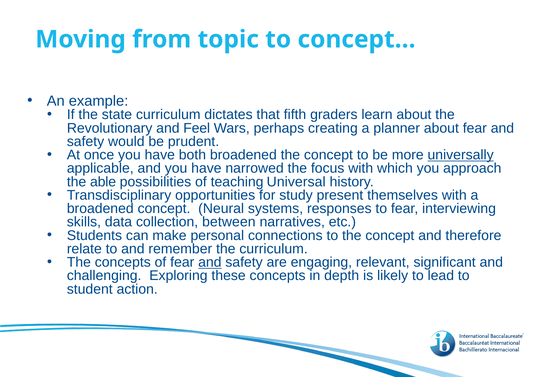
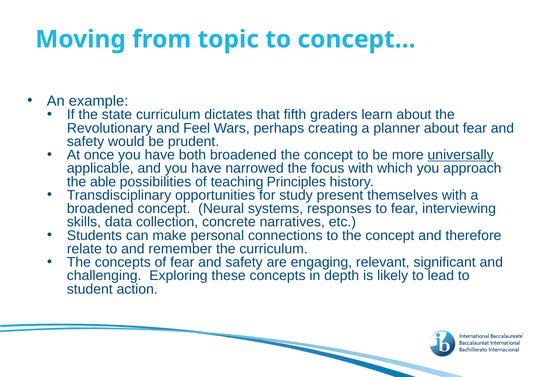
Universal: Universal -> Principles (296, 182)
between: between -> concrete (229, 222)
and underline: present -> none (210, 263)
